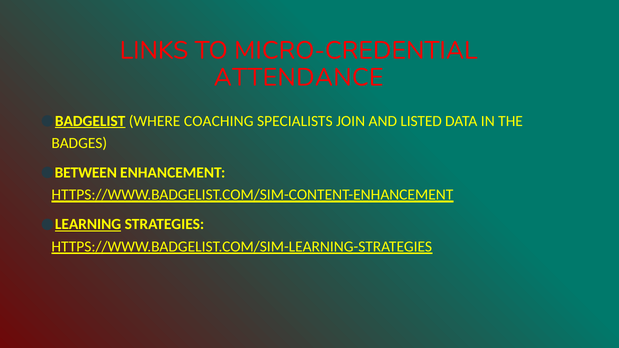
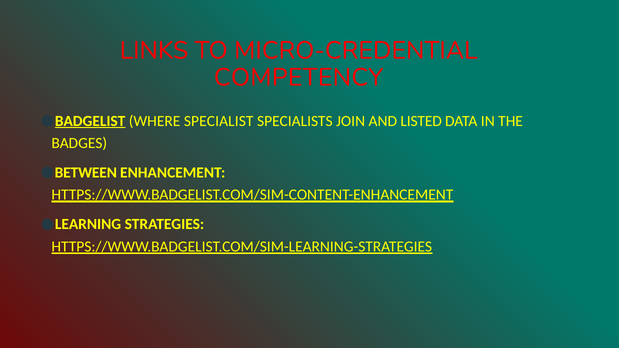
ATTENDANCE: ATTENDANCE -> COMPETENCY (299, 77)
COACHING: COACHING -> SPECIALIST (219, 121)
LEARNING underline: present -> none (88, 224)
